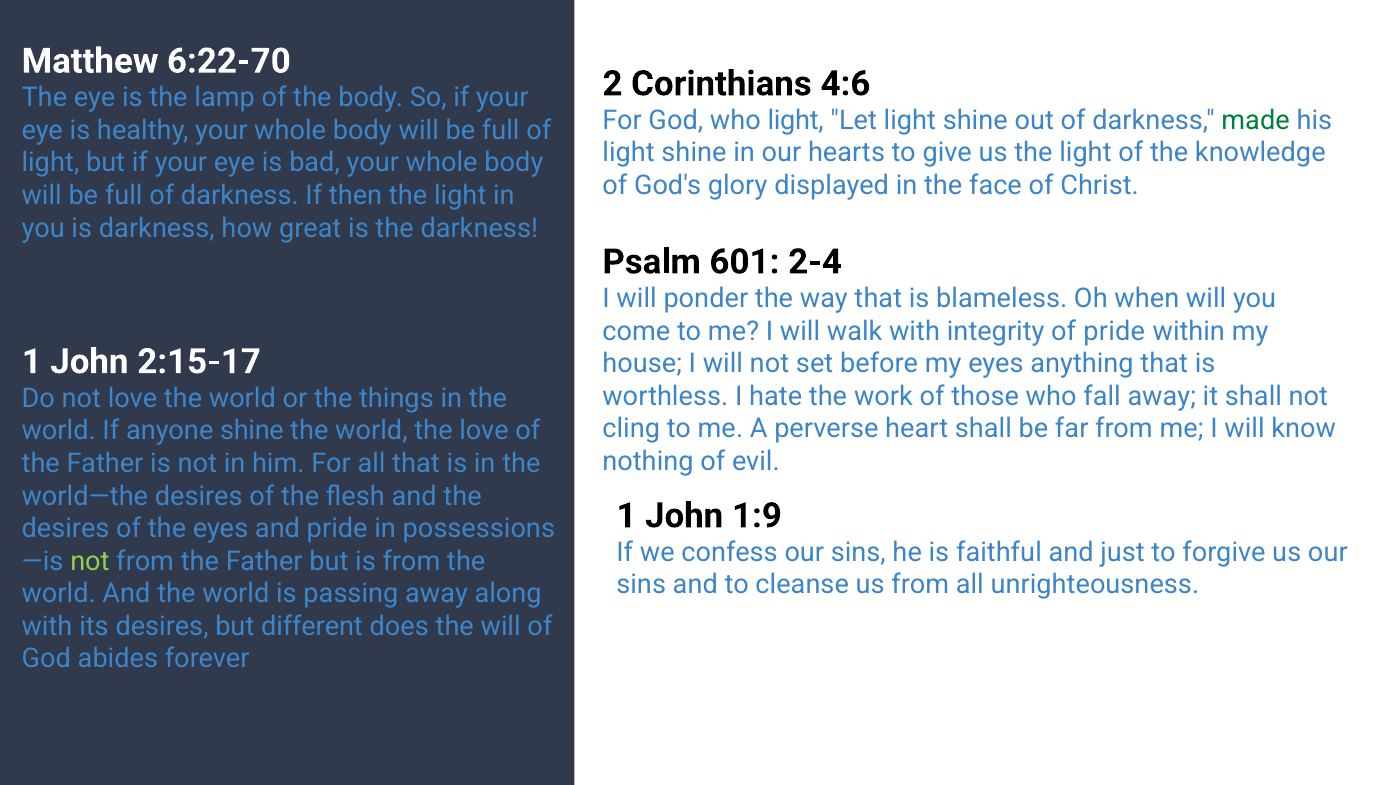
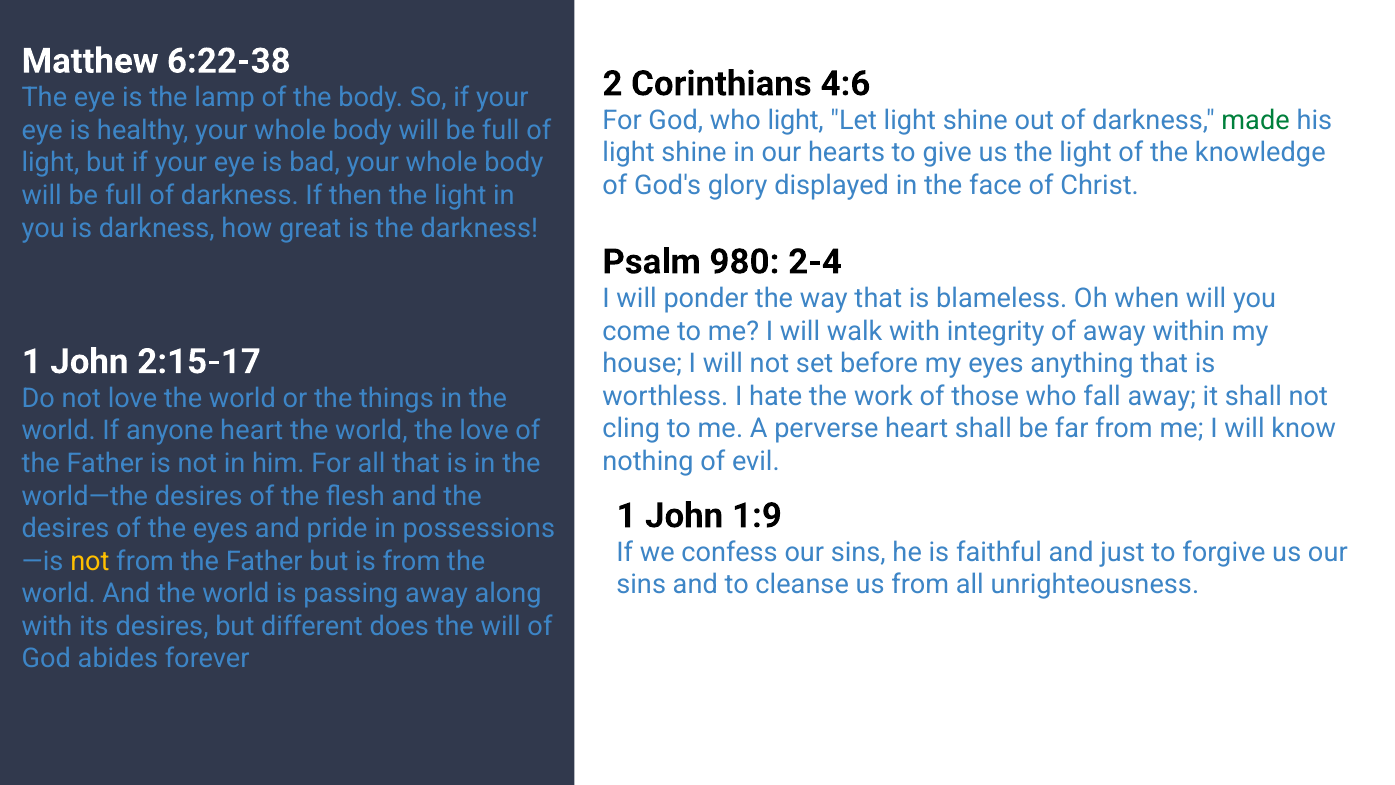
6:22-70: 6:22-70 -> 6:22-38 (229, 61)
601: 601 -> 980 (744, 262)
of pride: pride -> away (1114, 331)
anyone shine: shine -> heart (252, 431)
not colour: light green -> yellow (90, 561)
